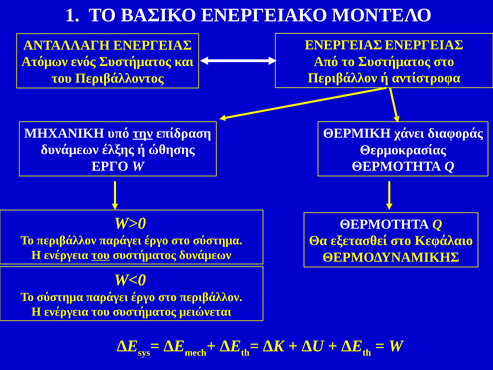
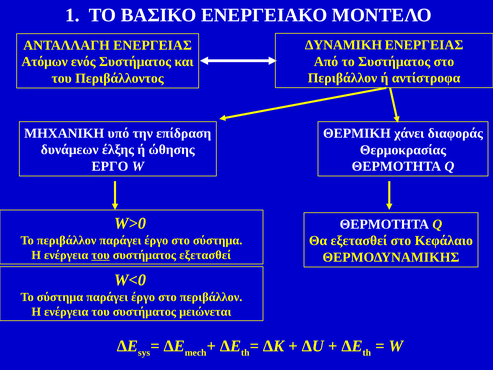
ΕΝΕΡΓΕΙΑΣ: ΕΝΕΡΓΕΙΑΣ -> ΔΥΝΑΜΙΚΗ (343, 45)
την underline: present -> none (143, 133)
συστήματος δυνάμεων: δυνάμεων -> εξετασθεί (205, 255)
